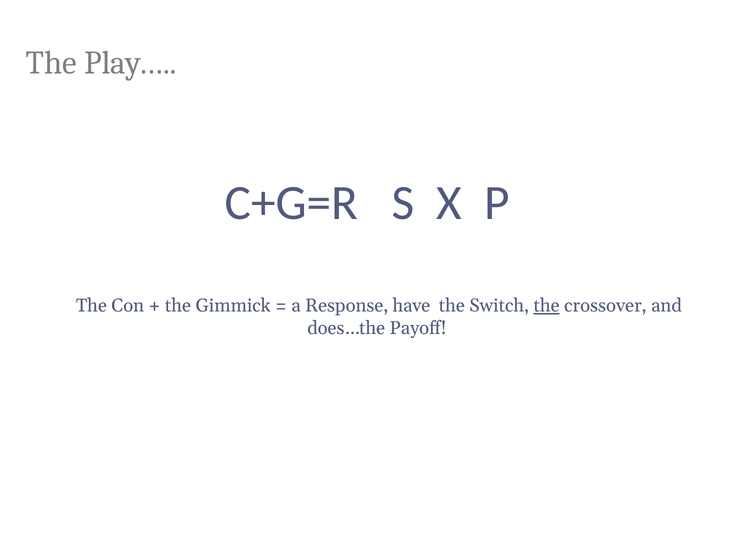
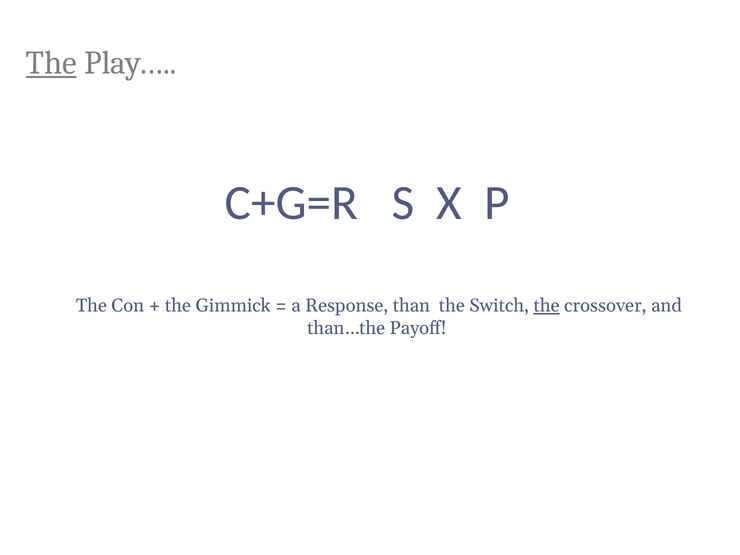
The underline: none -> present (51, 63)
have: have -> than (411, 306)
does…the: does…the -> than…the (346, 328)
